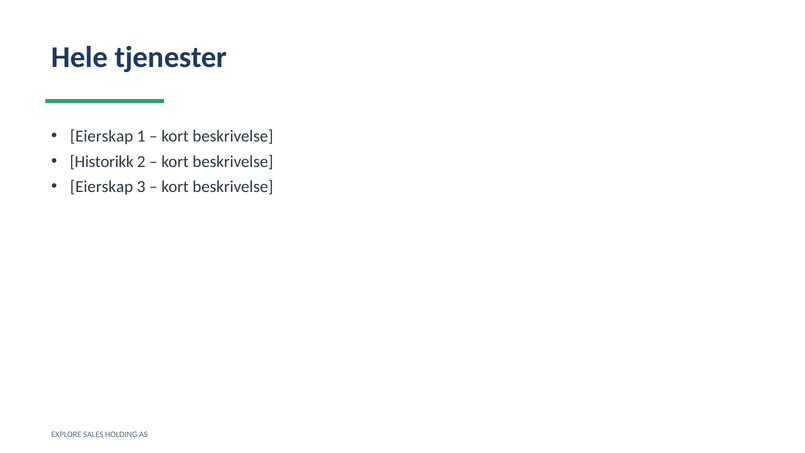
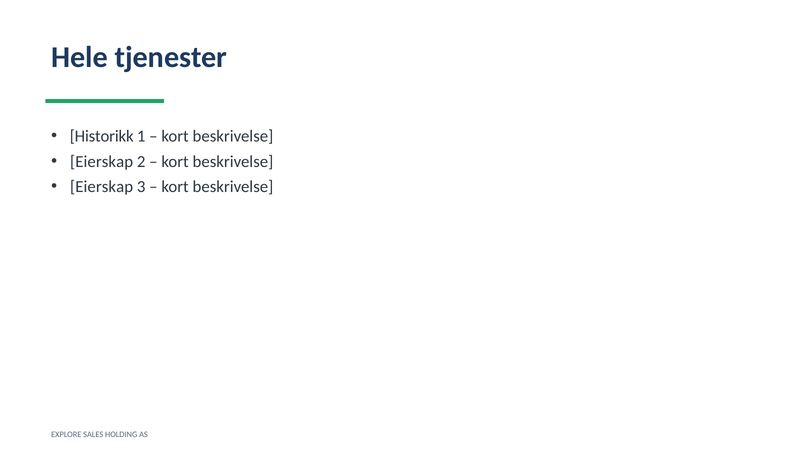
Eierskap: Eierskap -> Historikk (102, 136)
Historikk: Historikk -> Eierskap (102, 162)
